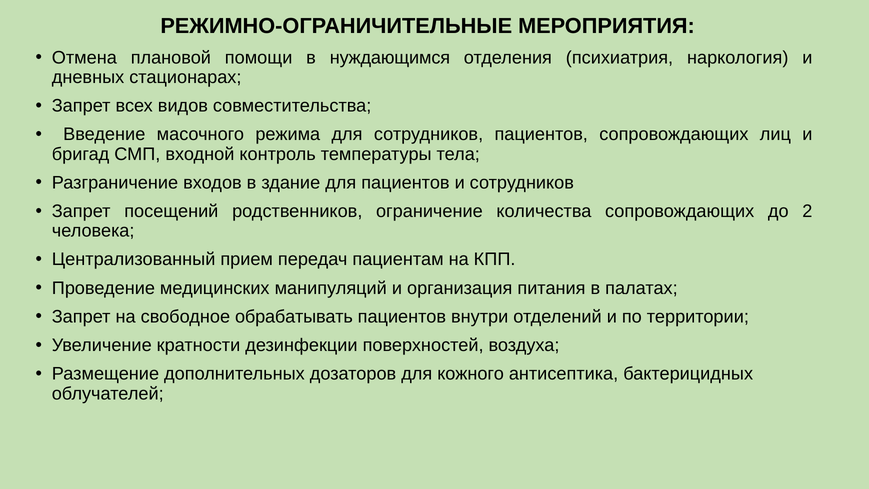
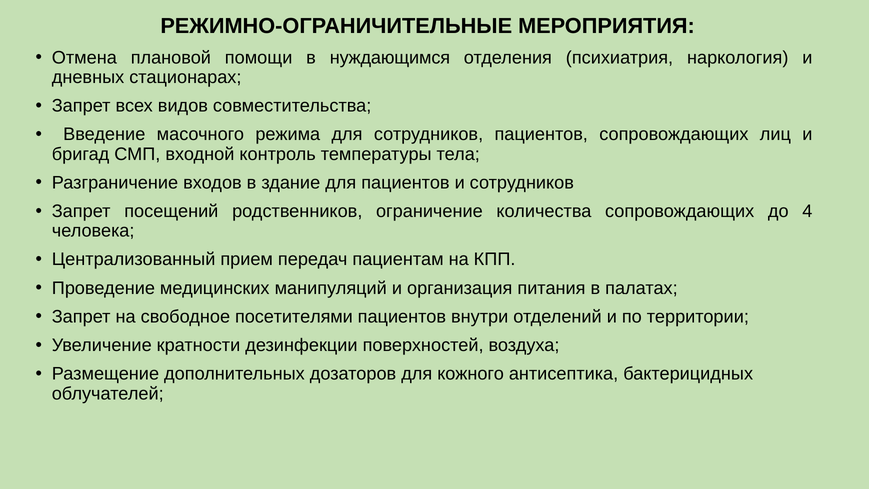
2: 2 -> 4 (807, 211)
обрабатывать: обрабатывать -> посетителями (294, 317)
